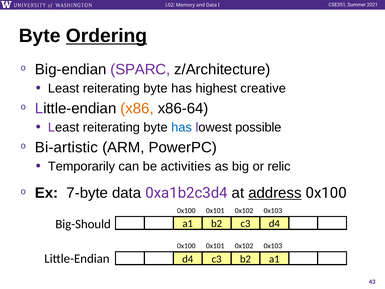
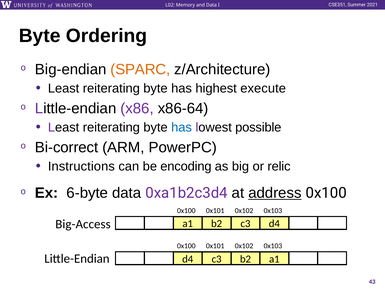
Ordering underline: present -> none (106, 36)
SPARC colour: purple -> orange (140, 69)
creative: creative -> execute (263, 88)
x86 colour: orange -> purple (137, 108)
Bi-artistic: Bi-artistic -> Bi-correct (67, 147)
Temporarily: Temporarily -> Instructions (81, 166)
activities: activities -> encoding (186, 166)
7-byte: 7-byte -> 6-byte (87, 193)
Big-Should: Big-Should -> Big-Access (83, 224)
